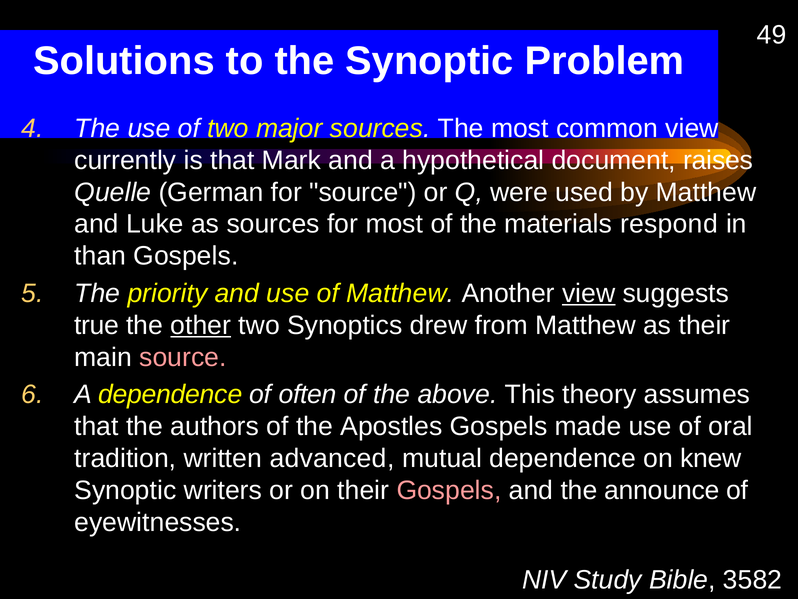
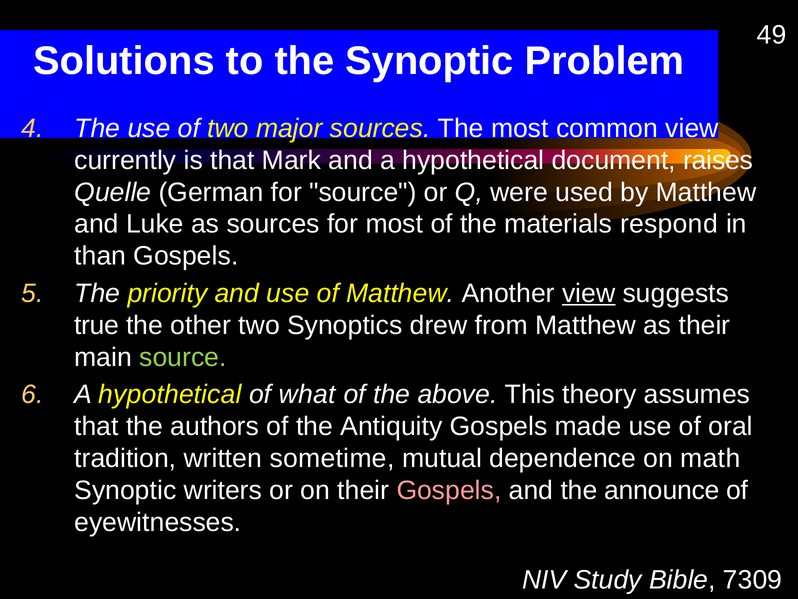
other underline: present -> none (201, 325)
source colour: pink -> light green (183, 357)
dependence: dependence -> hypothetical (170, 394)
often: often -> what (307, 394)
Apostles: Apostles -> Antiquity (391, 426)
advanced: advanced -> sometime (332, 458)
knew: knew -> math (710, 458)
3582: 3582 -> 7309 (753, 580)
